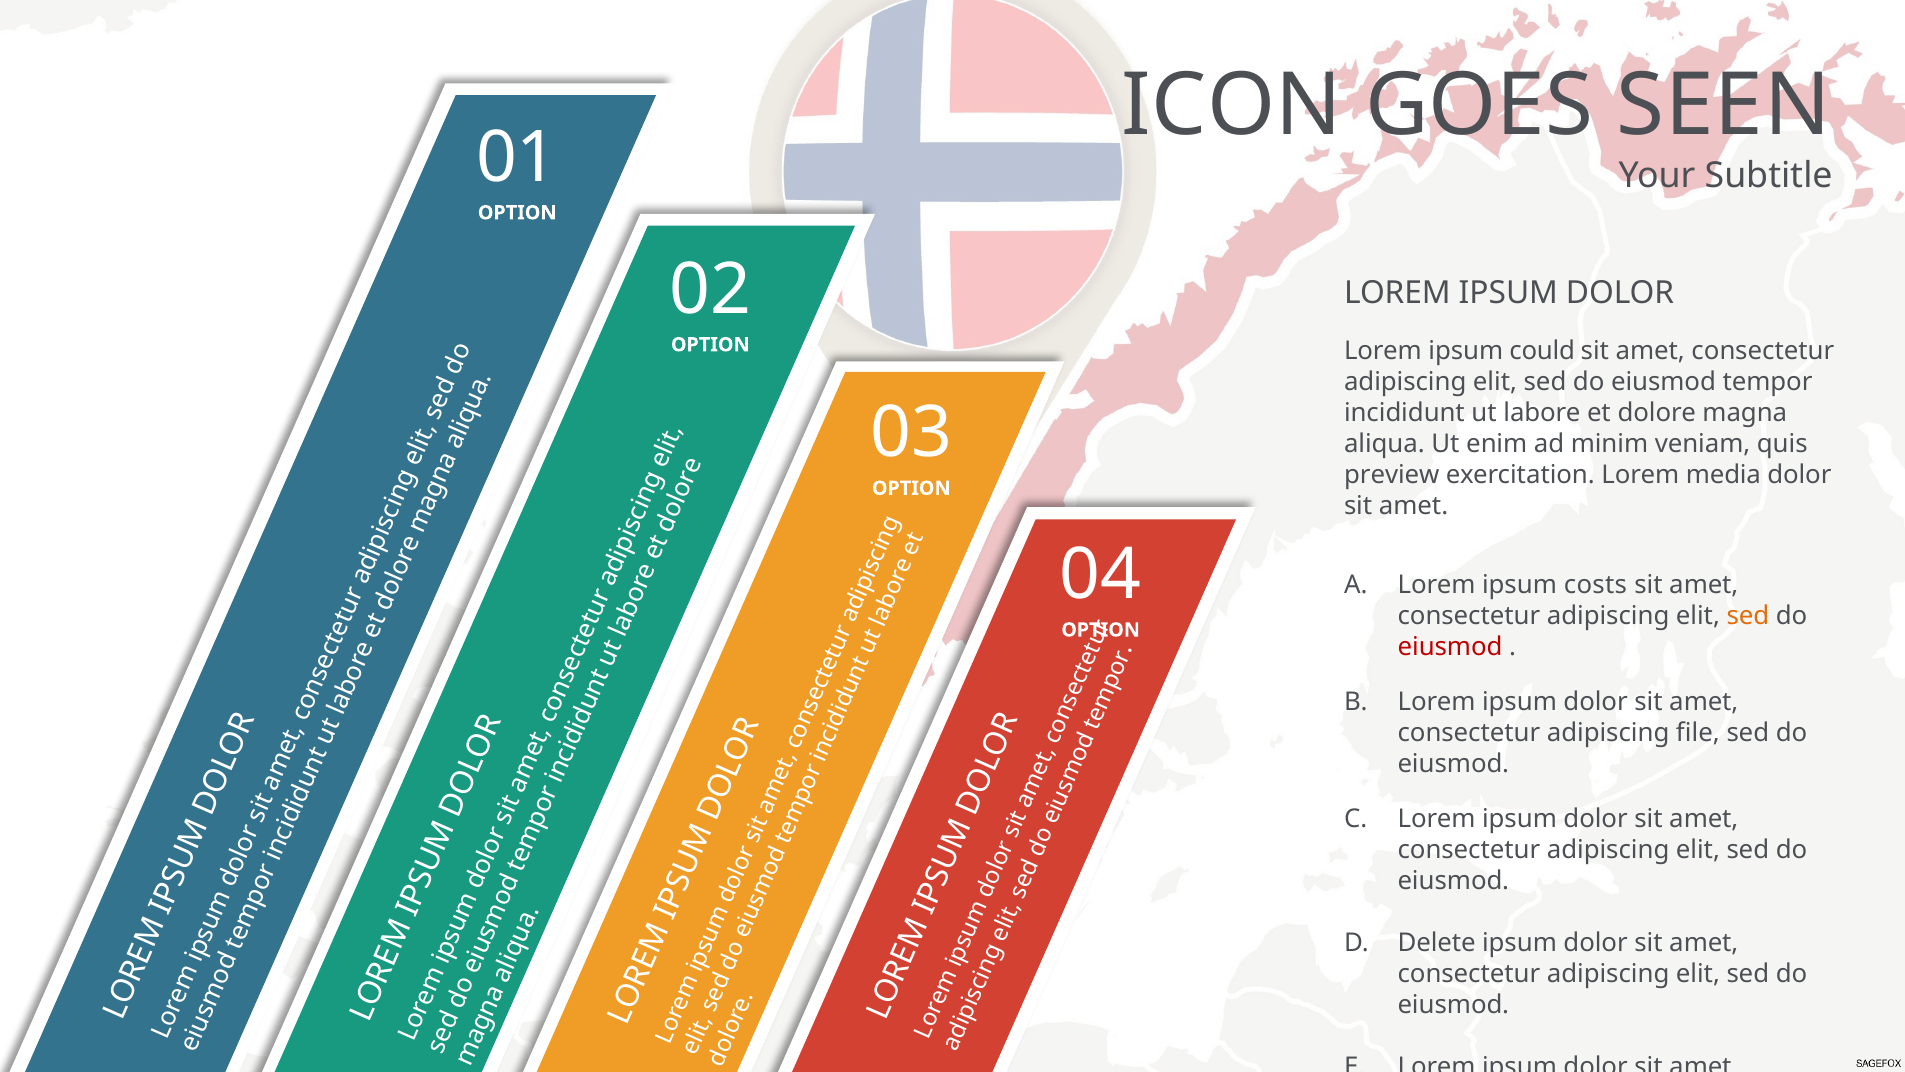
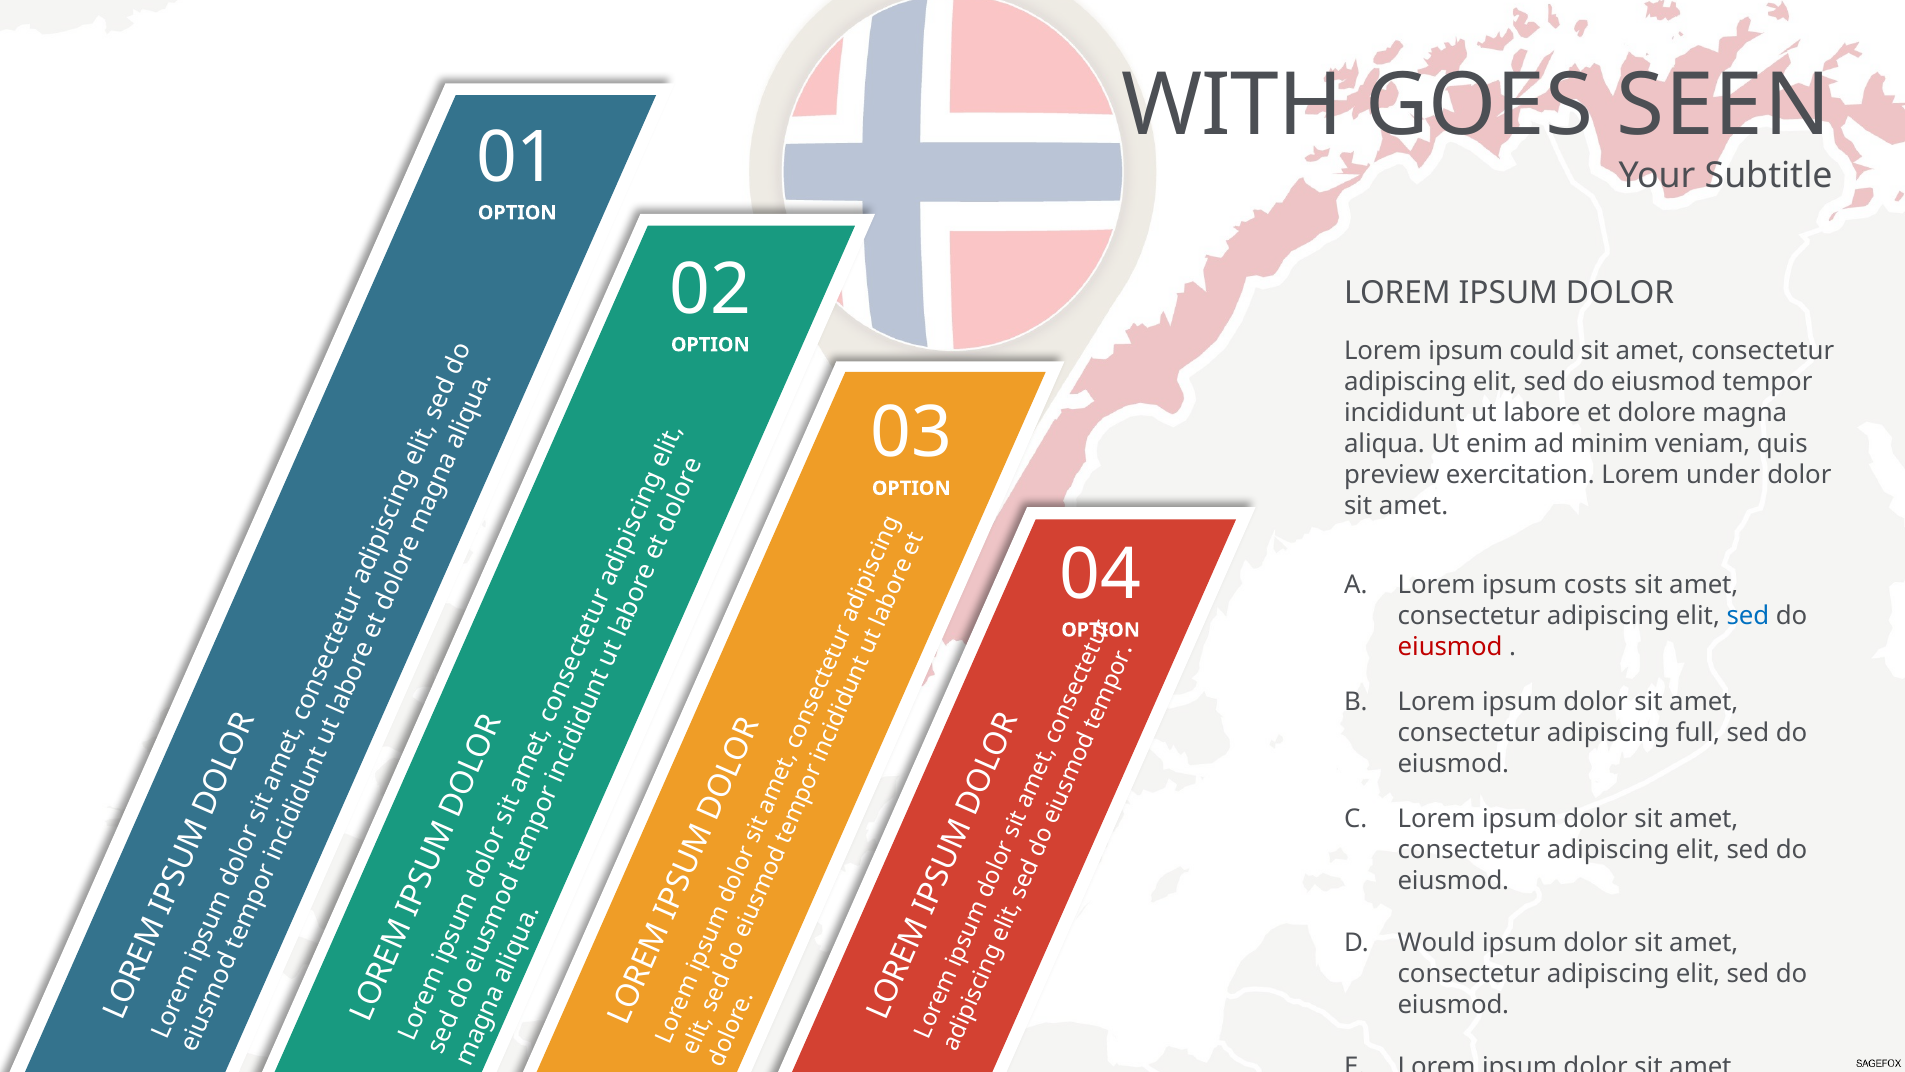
ICON: ICON -> WITH (1232, 106)
media: media -> under (1723, 475)
sed colour: orange -> blue (1748, 616)
file: file -> full (1698, 733)
Delete: Delete -> Would (1437, 942)
